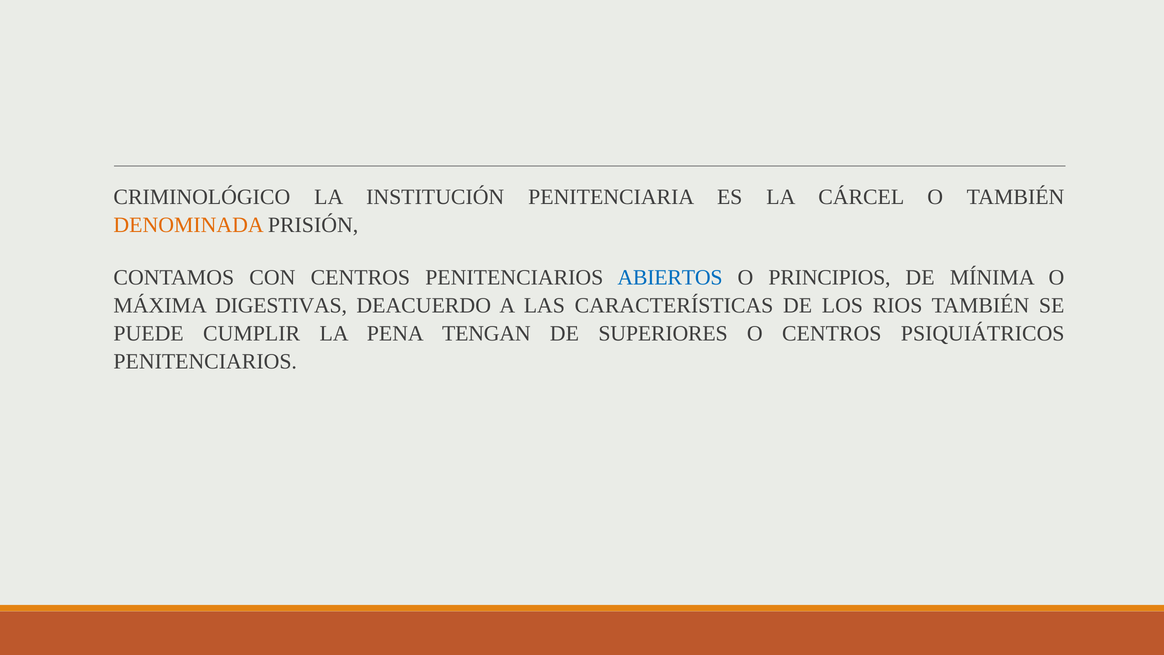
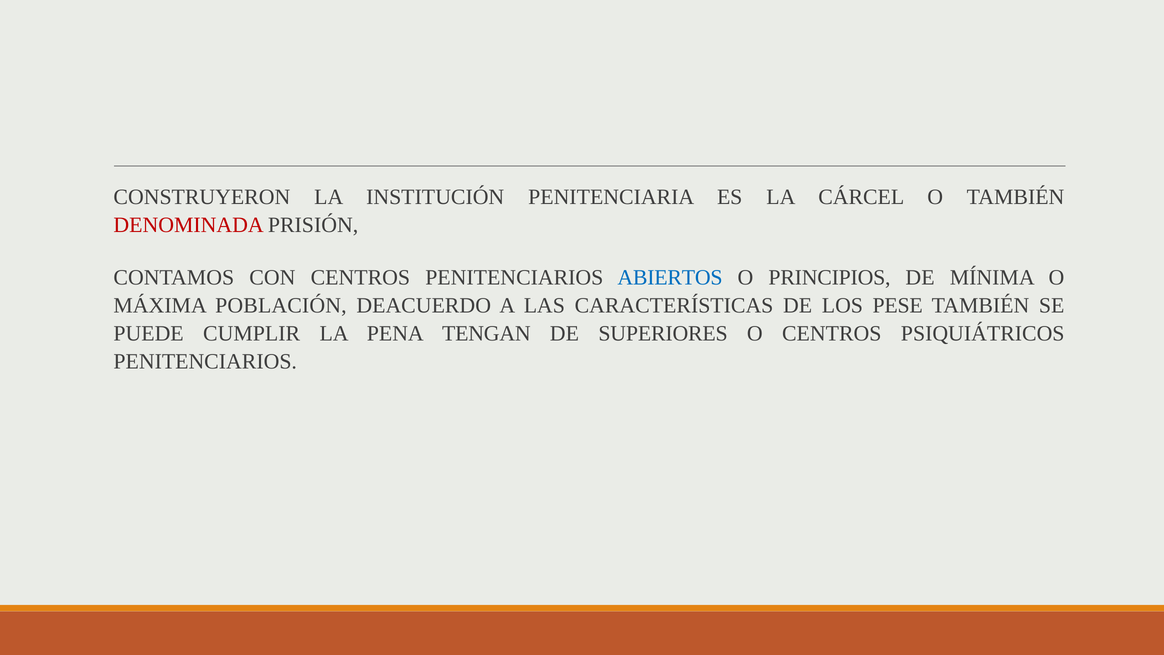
CRIMINOLÓGICO: CRIMINOLÓGICO -> CONSTRUYERON (202, 197)
DENOMINADA colour: orange -> red (189, 225)
DIGESTIVAS: DIGESTIVAS -> POBLACIÓN (281, 305)
RIOS: RIOS -> PESE (898, 305)
